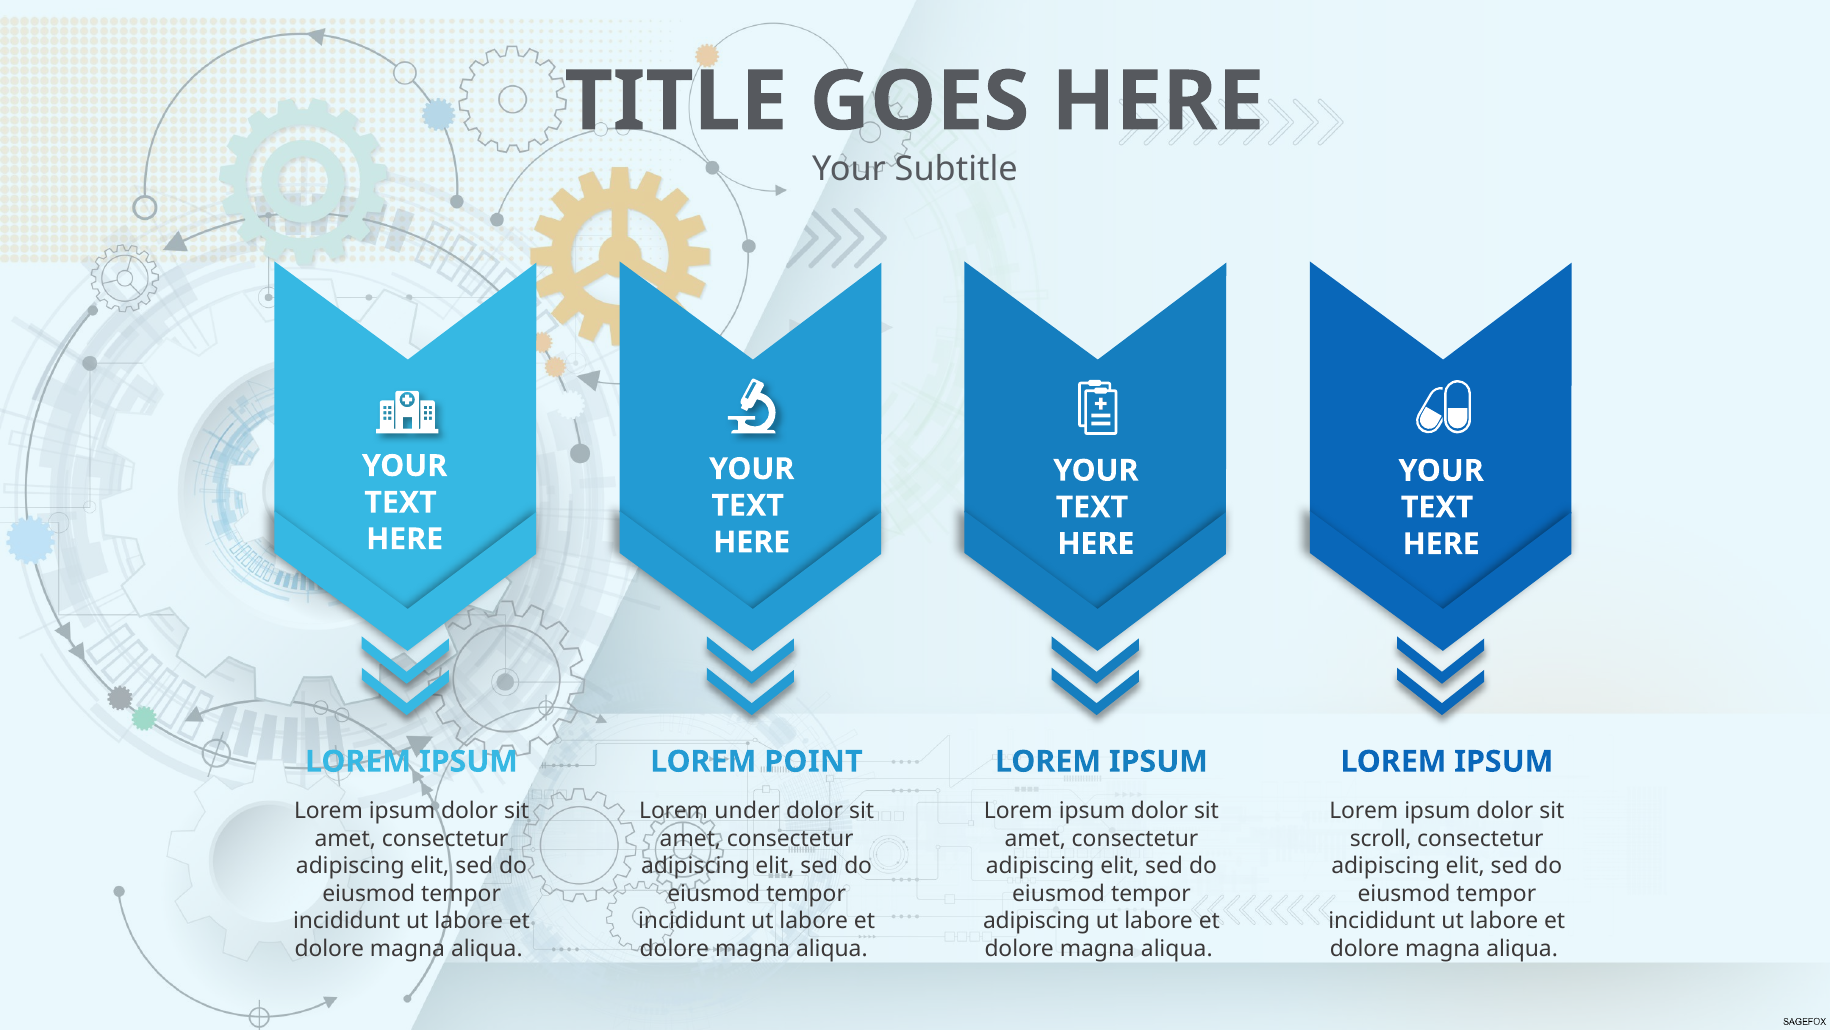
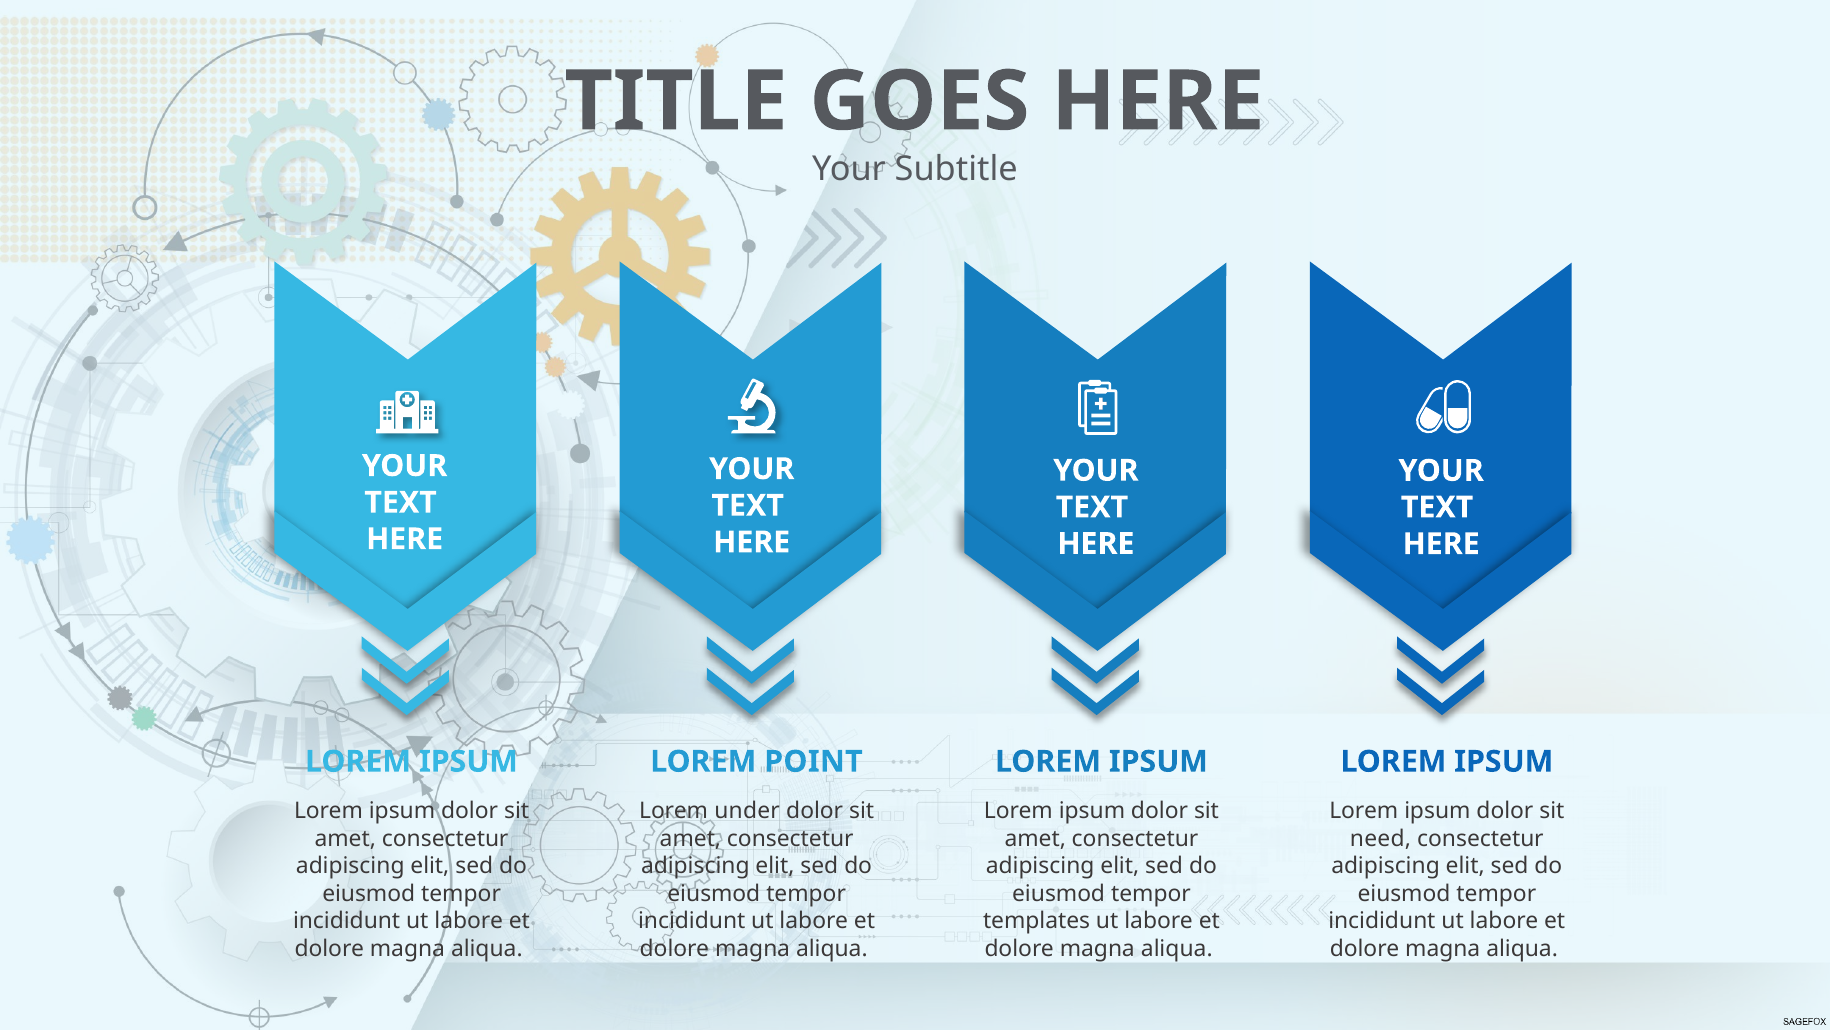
scroll: scroll -> need (1380, 838)
adipiscing: adipiscing -> templates (1037, 921)
